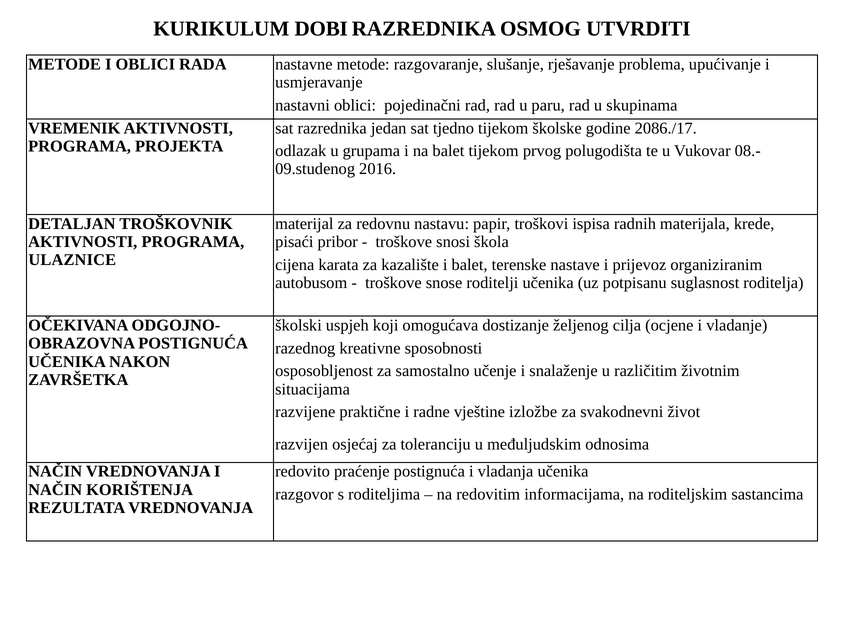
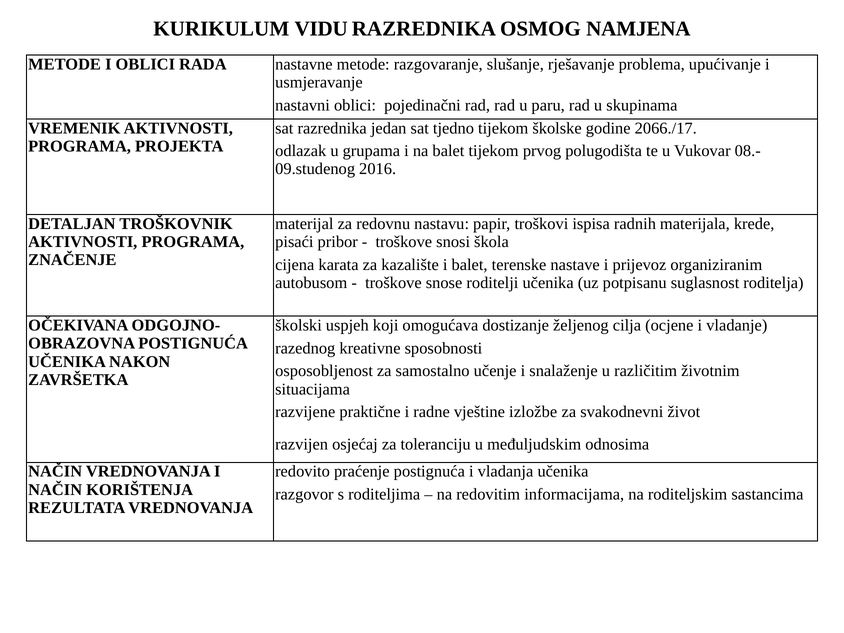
DOBI: DOBI -> VIDU (321, 29)
UTVRDITI: UTVRDITI -> NAMJENA (638, 29)
2086./17: 2086./17 -> 2066./17 (666, 128)
ULAZNICE: ULAZNICE -> ZNAČENJE (72, 260)
